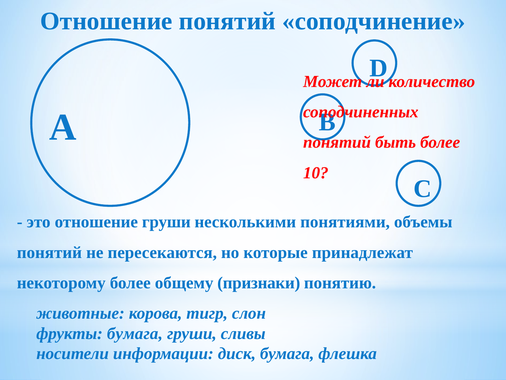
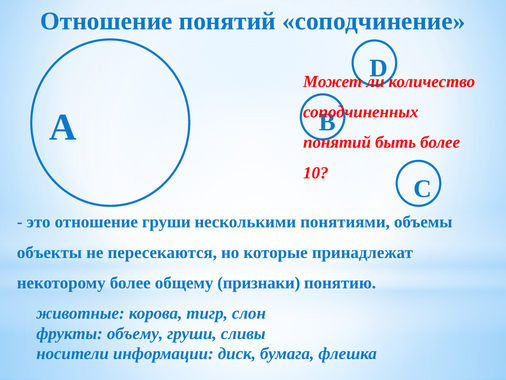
понятий: понятий -> объекты (49, 252)
фрукты бумага: бумага -> объему (135, 333)
